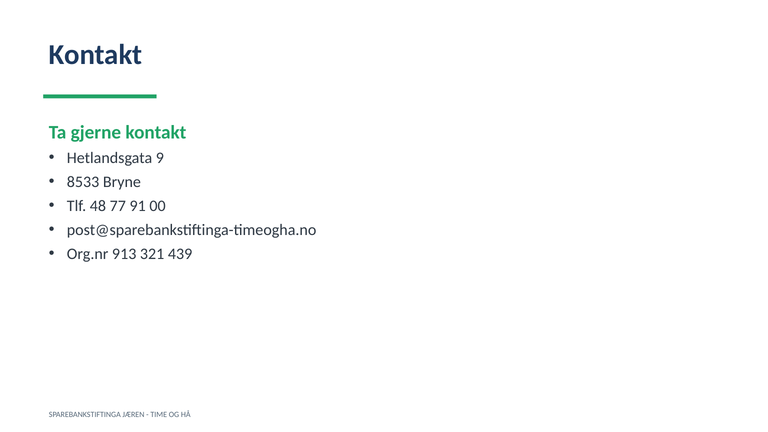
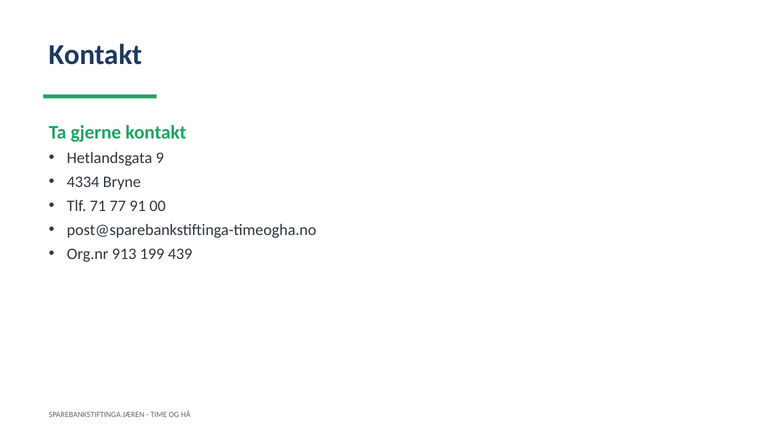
8533: 8533 -> 4334 (83, 182)
48: 48 -> 71 (98, 206)
321: 321 -> 199 (152, 254)
